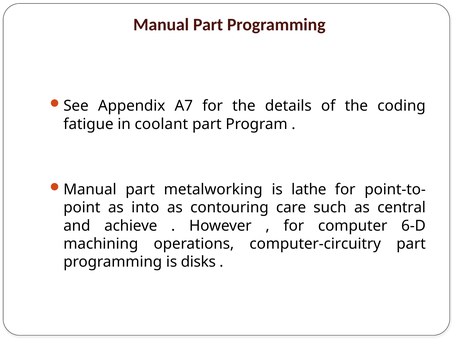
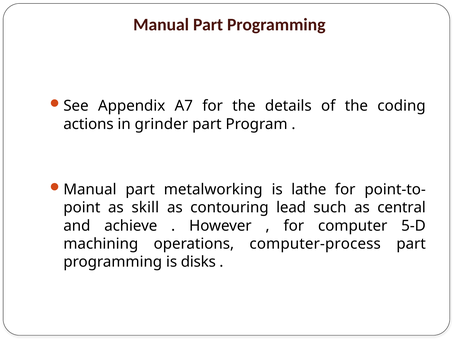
fatigue: fatigue -> actions (88, 124)
coolant: coolant -> grinder (161, 124)
into: into -> skill (145, 207)
care: care -> lead (291, 207)
6-D: 6-D -> 5-D (413, 226)
computer-circuitry: computer-circuitry -> computer-process (315, 244)
